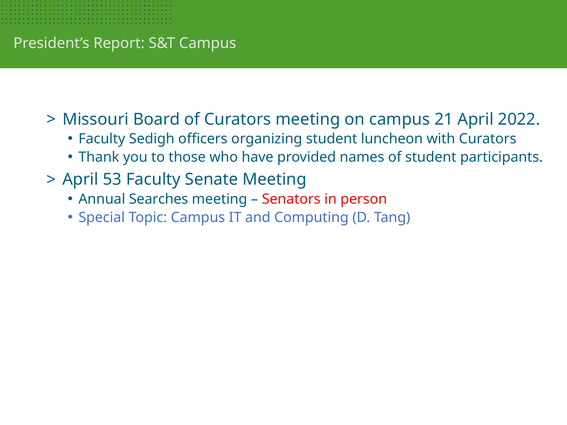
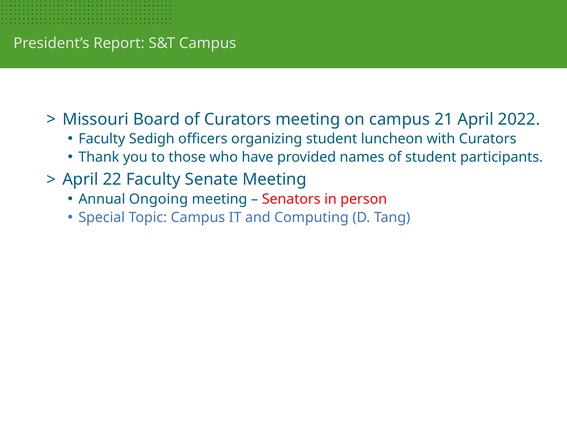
53: 53 -> 22 (112, 180)
Searches: Searches -> Ongoing (158, 199)
